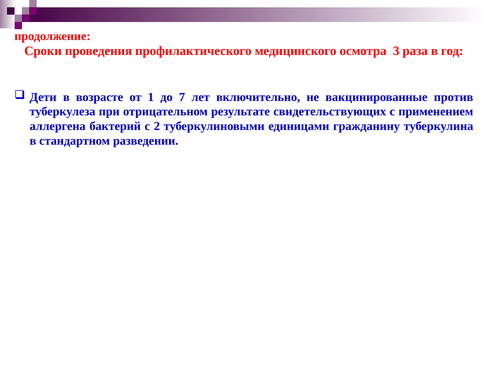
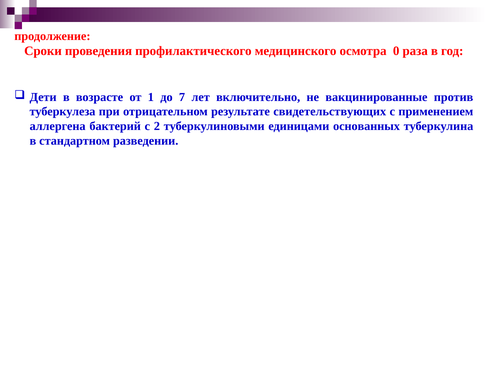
3: 3 -> 0 (396, 51)
гражданину: гражданину -> основанных (367, 126)
